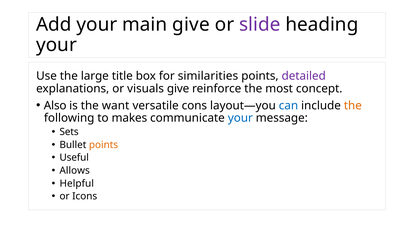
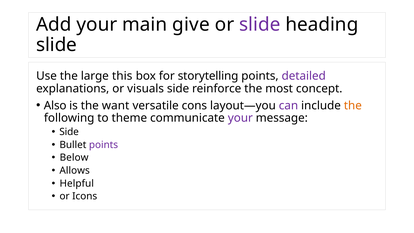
your: your -> slide (57, 45)
title: title -> this (122, 76)
similarities: similarities -> storytelling (208, 76)
visuals give: give -> side (178, 89)
can colour: blue -> purple (288, 105)
makes: makes -> theme (129, 118)
your colour: blue -> purple (240, 118)
Sets: Sets -> Side (69, 132)
points colour: orange -> purple (103, 145)
Useful: Useful -> Below (74, 158)
